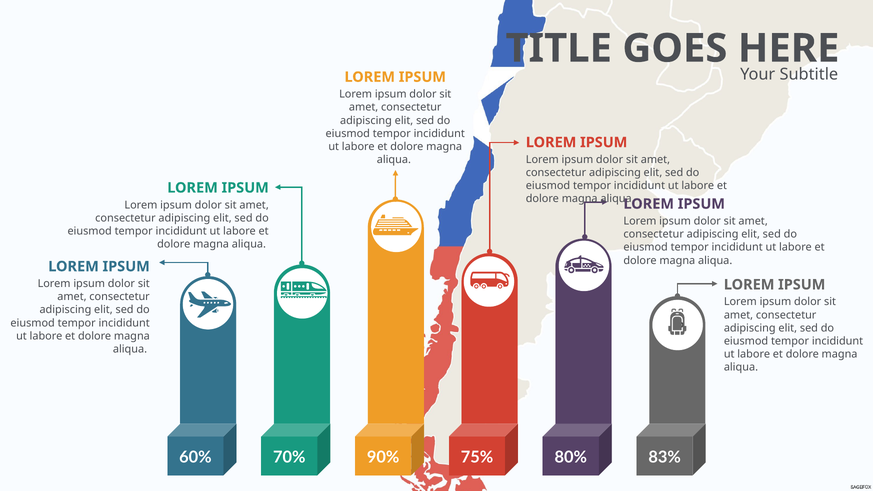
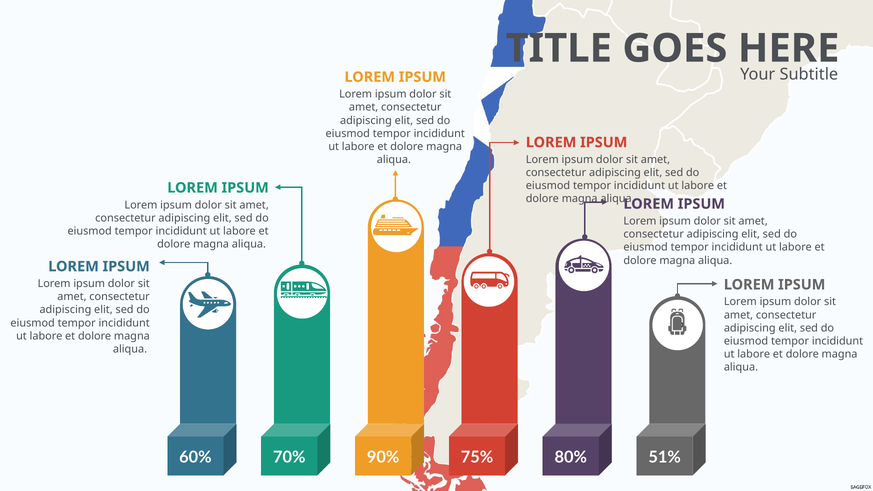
83%: 83% -> 51% (665, 457)
